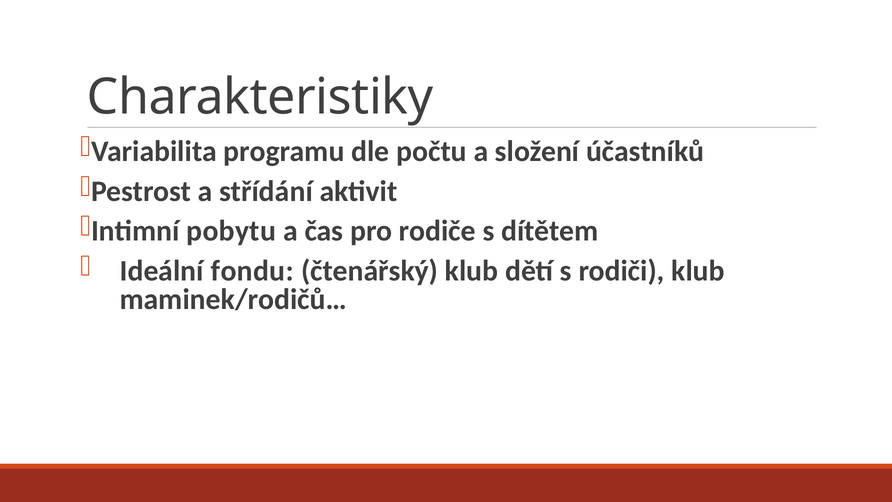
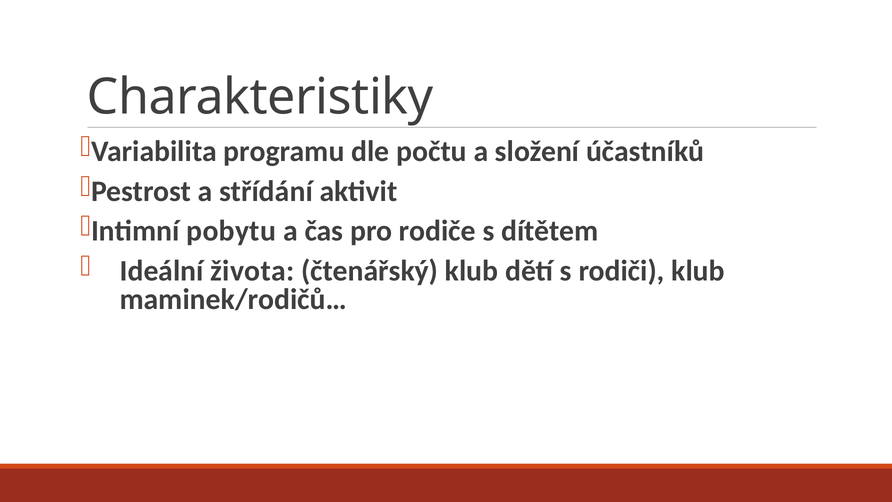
fondu: fondu -> života (252, 271)
